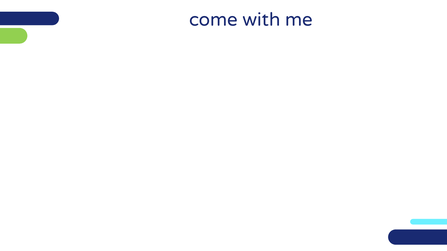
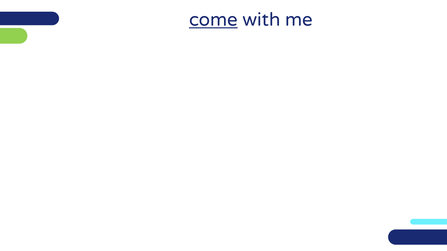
come underline: none -> present (213, 20)
